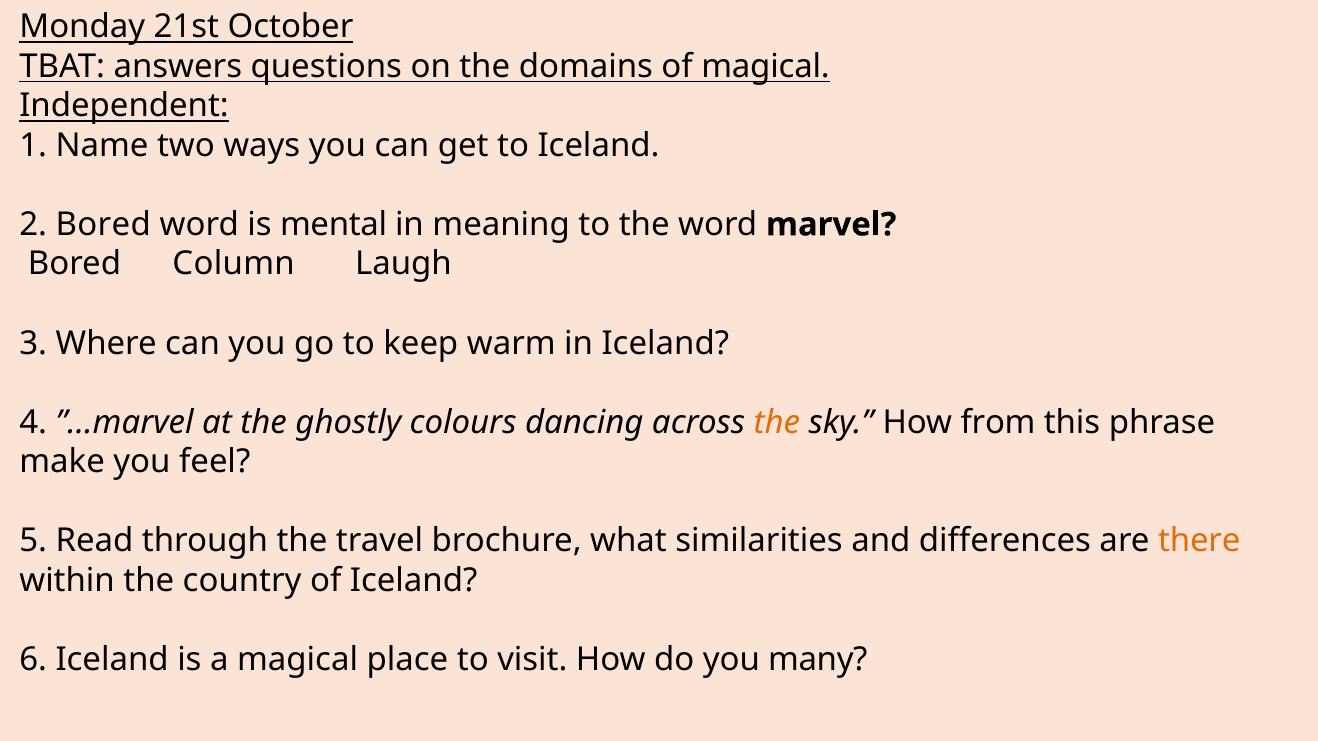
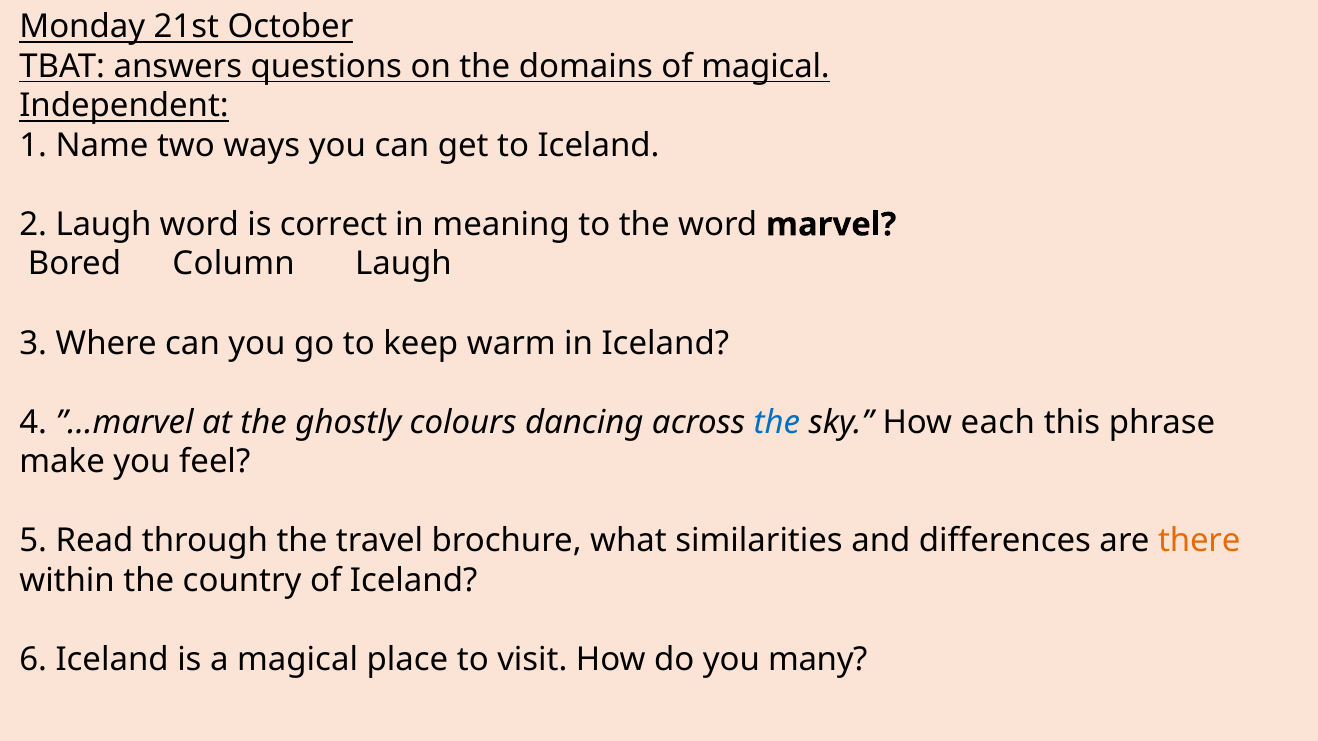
2 Bored: Bored -> Laugh (104, 225)
mental: mental -> correct (334, 225)
the colour: orange -> blue (777, 422)
from: from -> each (998, 422)
